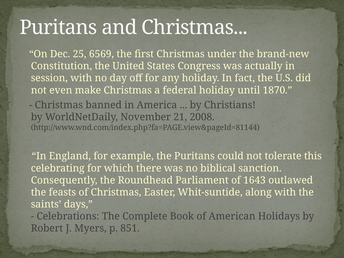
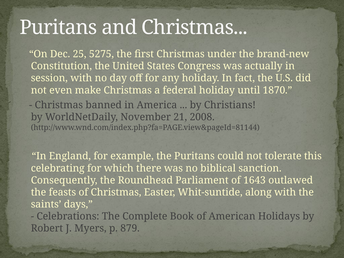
6569: 6569 -> 5275 (102, 54)
851: 851 -> 879 (130, 228)
